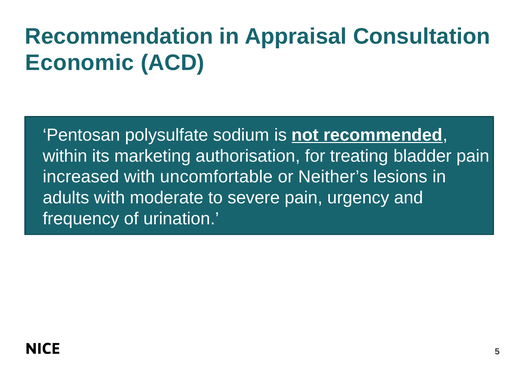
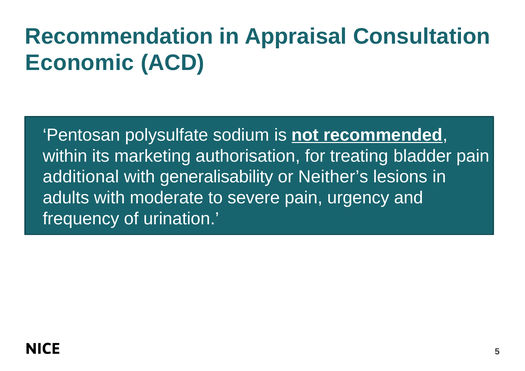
increased: increased -> additional (81, 177)
uncomfortable: uncomfortable -> generalisability (216, 177)
